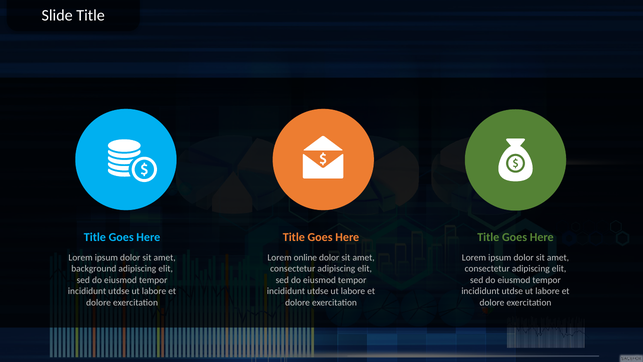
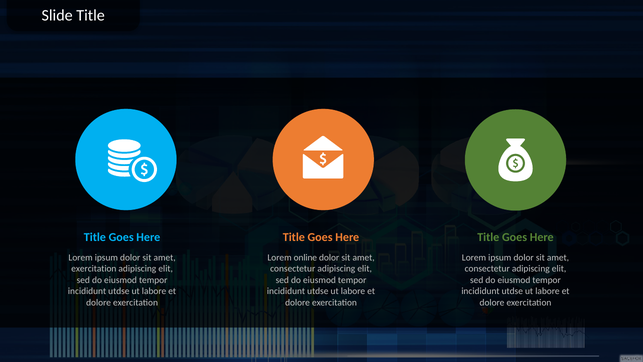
background: background -> exercitation (94, 269)
